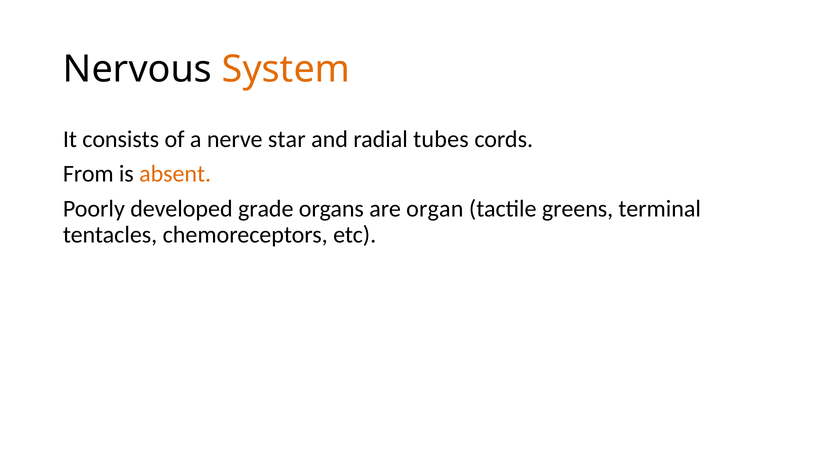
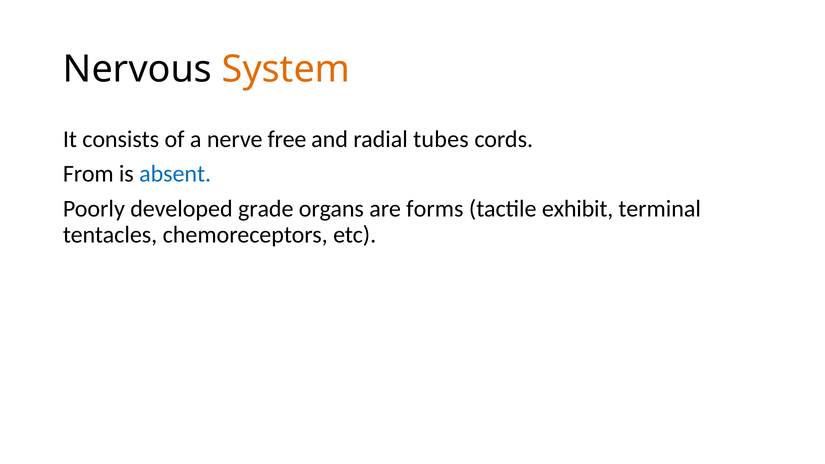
star: star -> free (287, 139)
absent colour: orange -> blue (175, 174)
organ: organ -> forms (435, 209)
greens: greens -> exhibit (578, 209)
